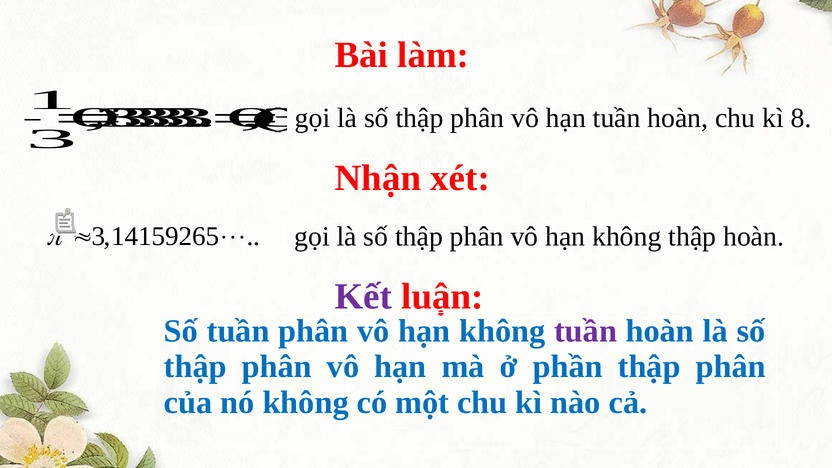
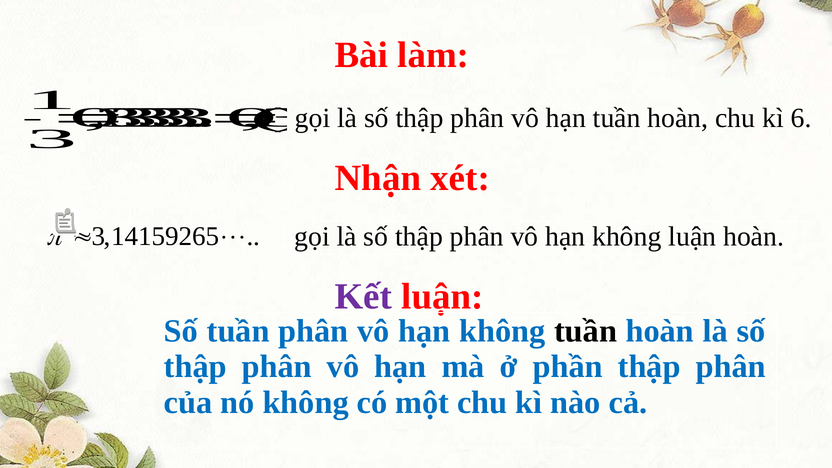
8: 8 -> 6 (801, 118)
không thập: thập -> luận (692, 237)
tuần colour: purple -> black (586, 331)
